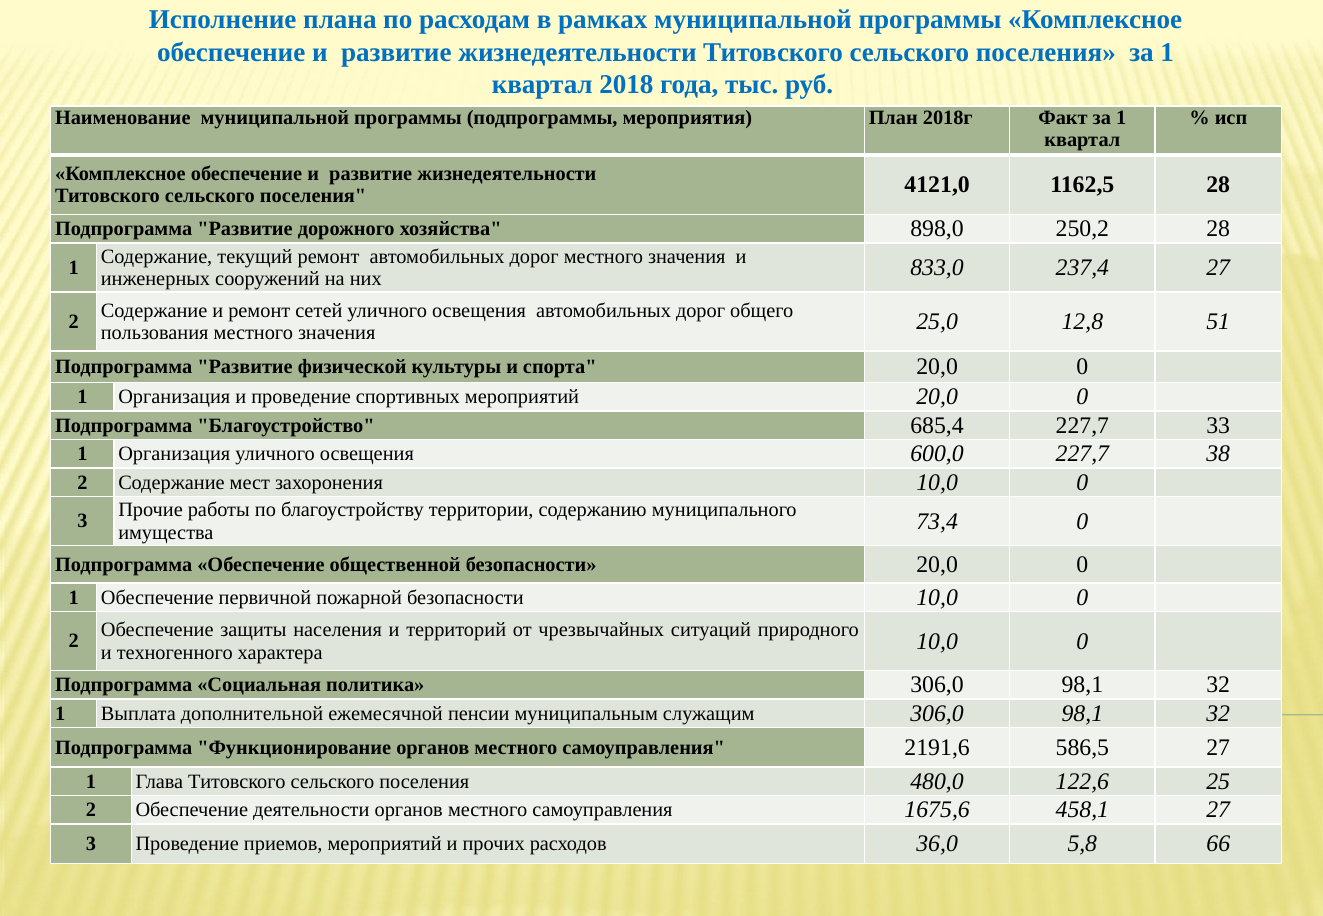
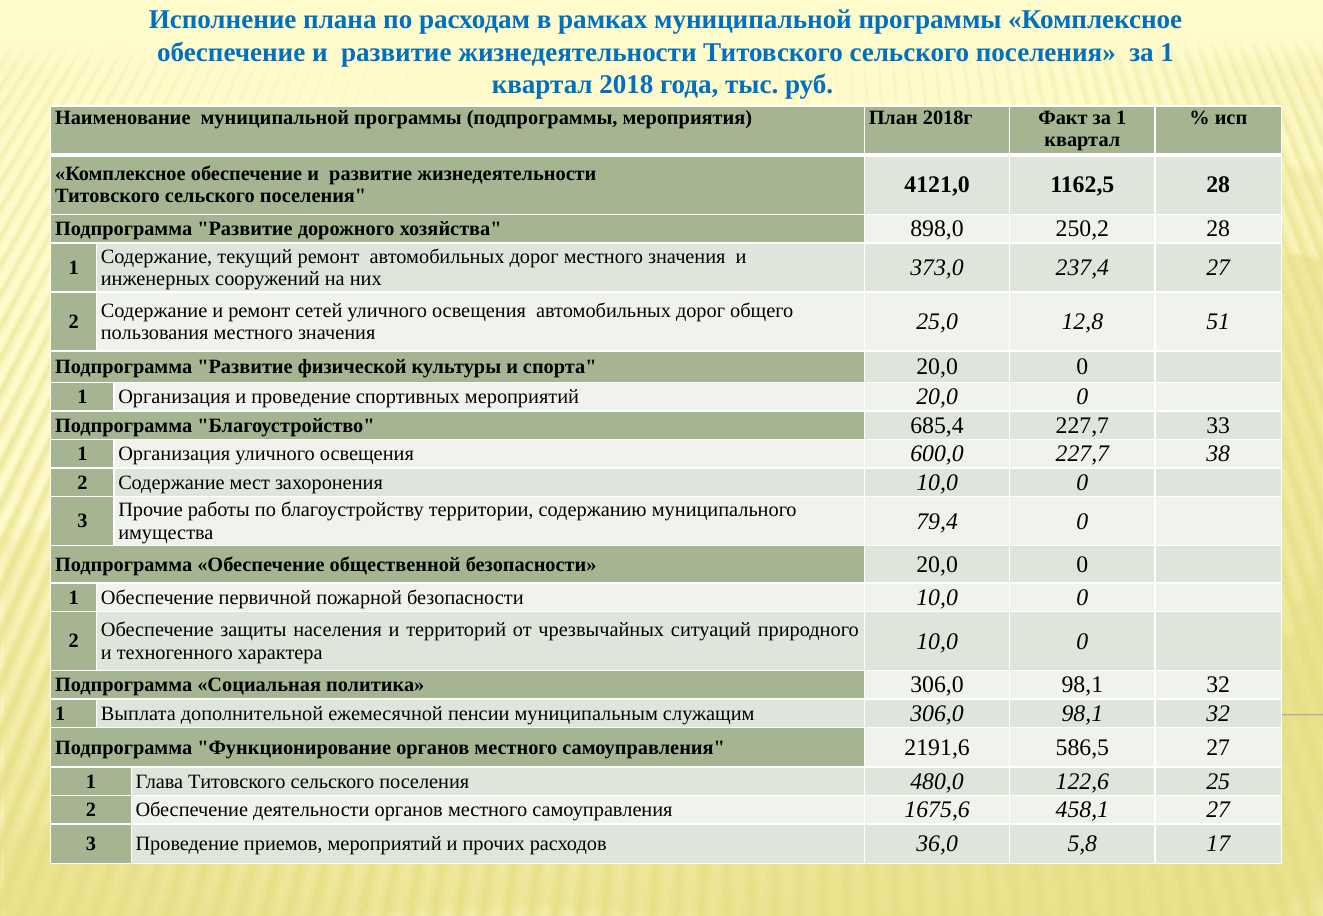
833,0: 833,0 -> 373,0 (937, 268)
73,4: 73,4 -> 79,4 (937, 521)
66: 66 -> 17 (1218, 844)
